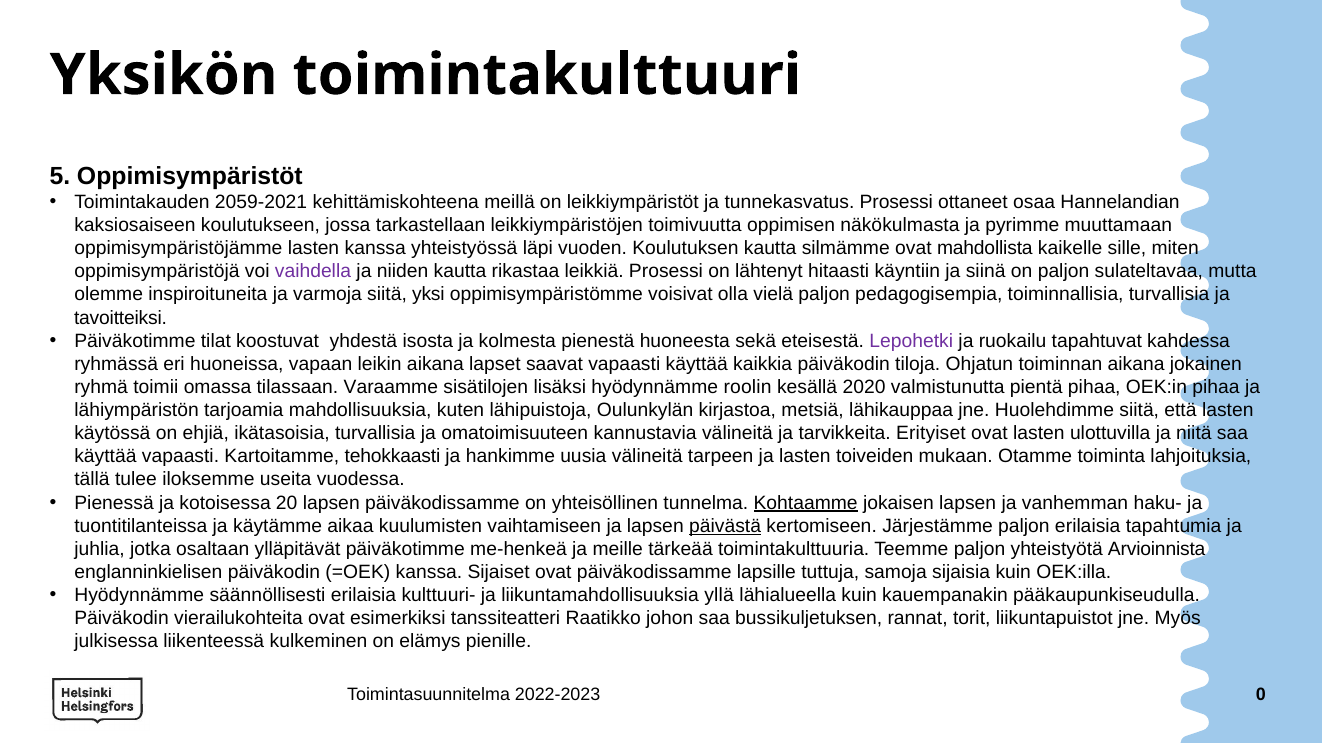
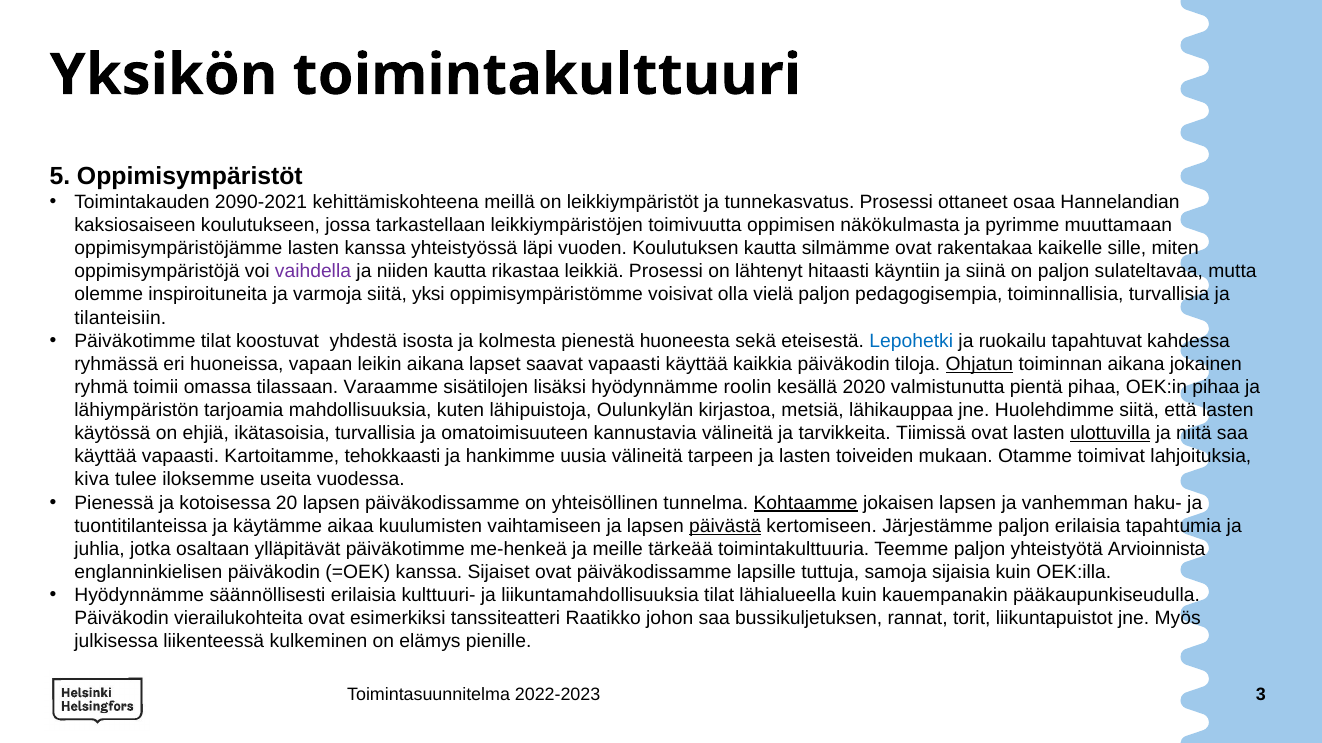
2059-2021: 2059-2021 -> 2090-2021 (261, 202)
mahdollista: mahdollista -> rakentakaa (985, 248)
tavoitteiksi: tavoitteiksi -> tilanteisiin (120, 318)
Lepohetki colour: purple -> blue (911, 341)
Ohjatun underline: none -> present (979, 364)
Erityiset: Erityiset -> Tiimissä (931, 434)
ulottuvilla underline: none -> present (1110, 434)
toiminta: toiminta -> toimivat (1111, 457)
tällä: tällä -> kiva (92, 480)
liikuntamahdollisuuksia yllä: yllä -> tilat (719, 596)
0: 0 -> 3 (1261, 695)
